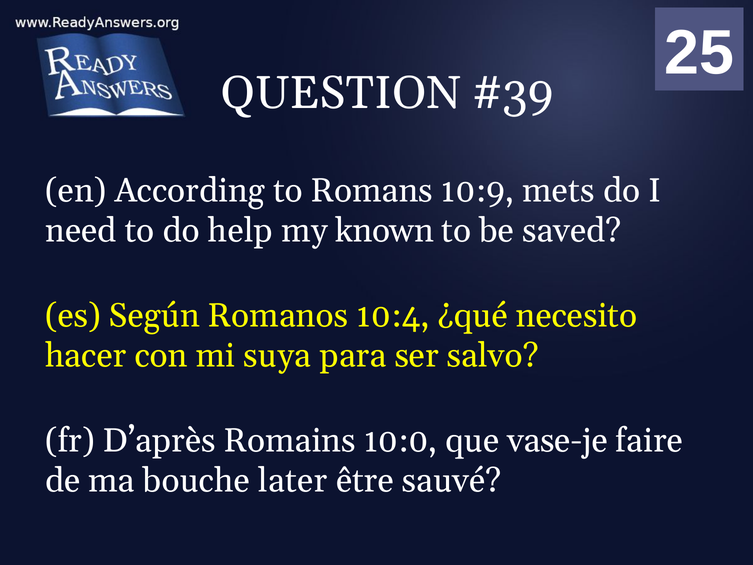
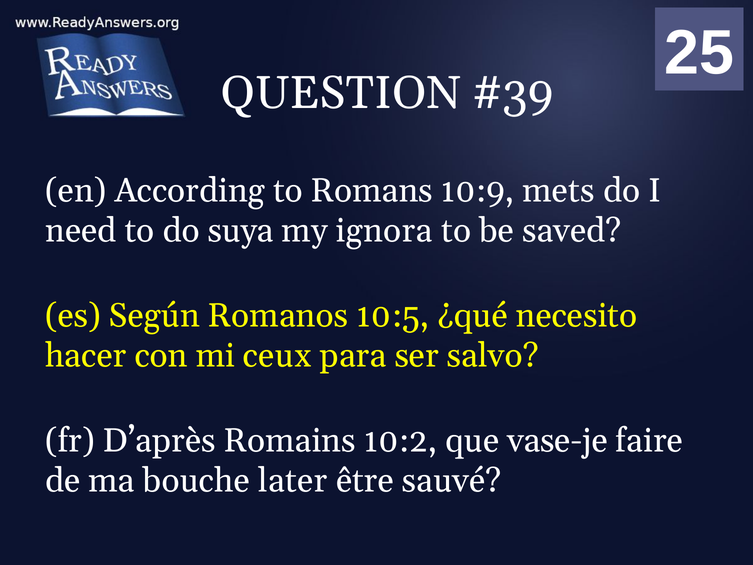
help: help -> suya (241, 231)
known: known -> ignora (384, 231)
10:4: 10:4 -> 10:5 (393, 315)
suya: suya -> ceux (277, 356)
10:0: 10:0 -> 10:2 (400, 440)
